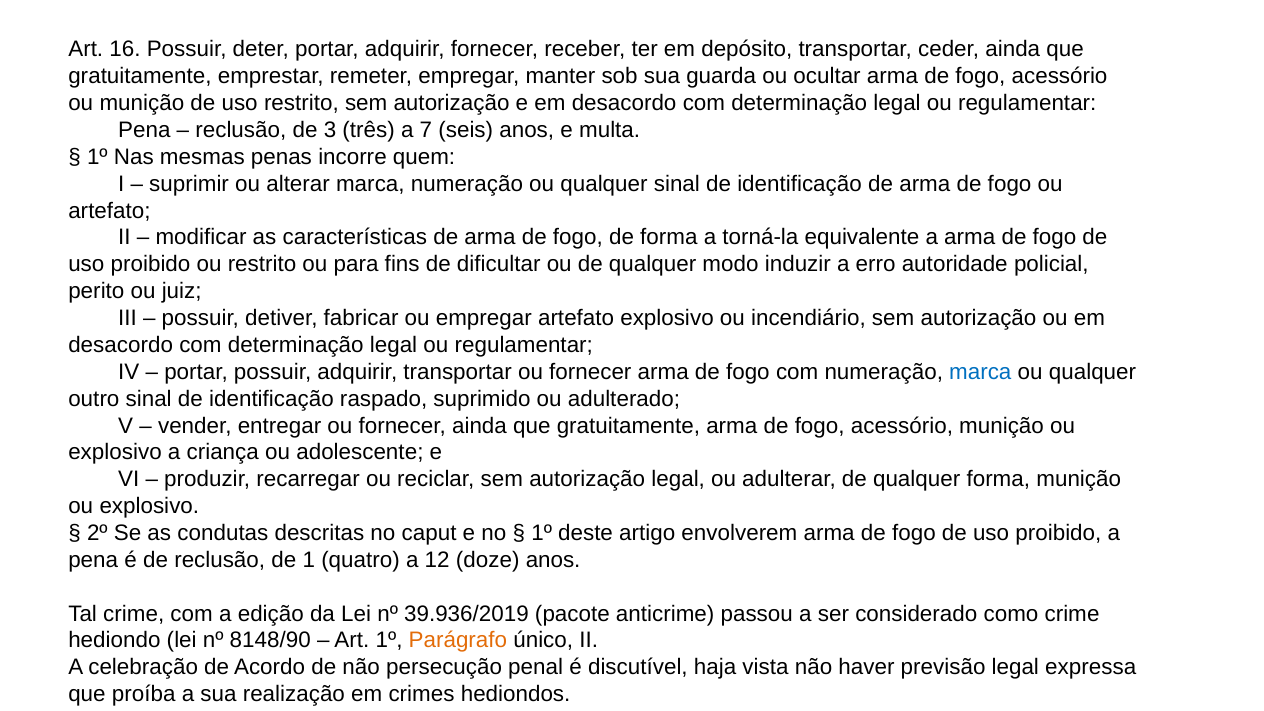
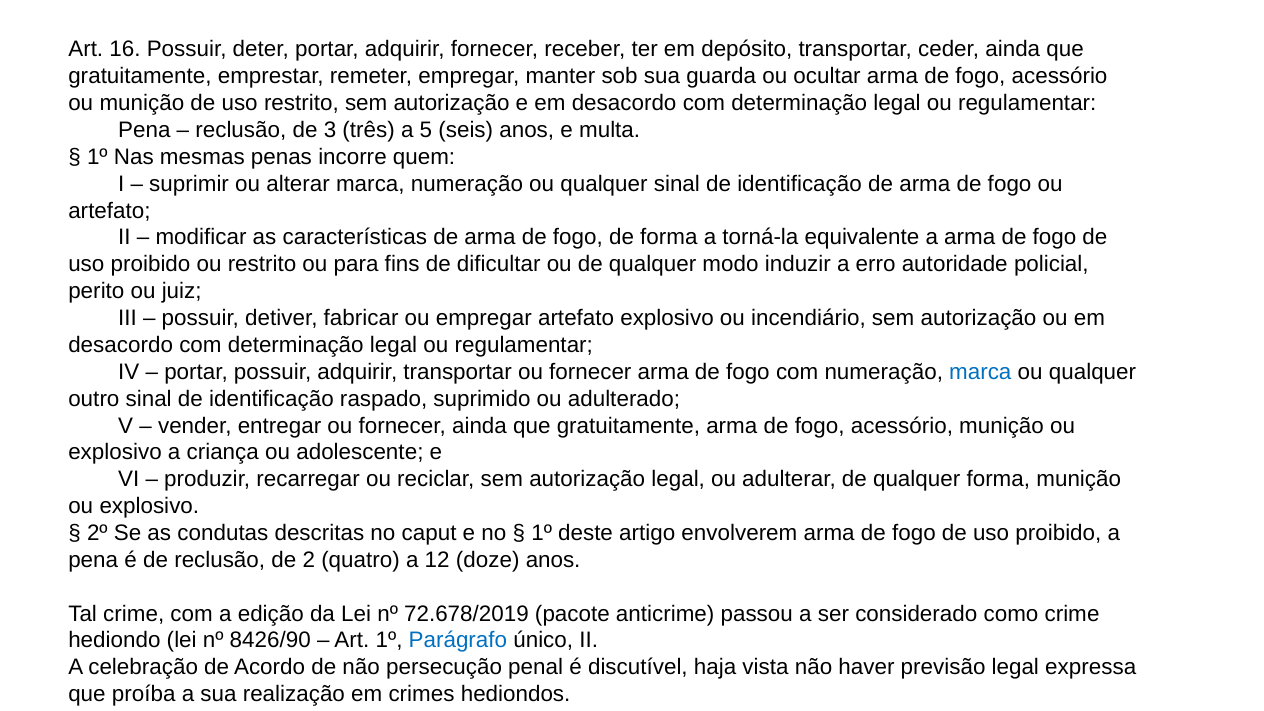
7: 7 -> 5 (426, 130)
1: 1 -> 2 (309, 560)
39.936/2019: 39.936/2019 -> 72.678/2019 (466, 614)
8148/90: 8148/90 -> 8426/90 (270, 641)
Parágrafo colour: orange -> blue (458, 641)
